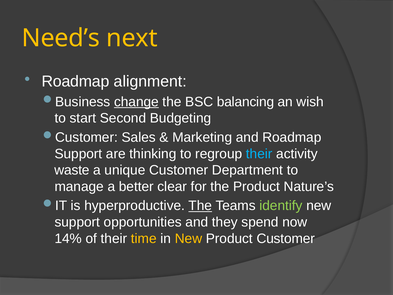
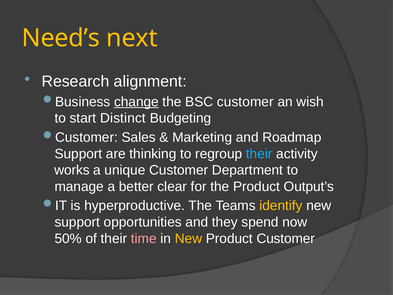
Roadmap: Roadmap -> Research (75, 81)
BSC balancing: balancing -> customer (245, 102)
Second: Second -> Distinct (123, 118)
waste: waste -> works (72, 170)
Nature’s: Nature’s -> Output’s (309, 186)
The underline: present -> none (200, 206)
identify colour: light green -> yellow (281, 206)
14%: 14% -> 50% (68, 238)
time colour: yellow -> pink (144, 238)
